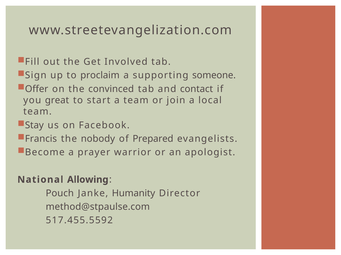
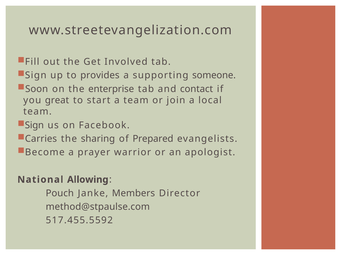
proclaim: proclaim -> provides (100, 76)
Offer: Offer -> Soon (37, 89)
convinced: convinced -> enterprise (111, 89)
Stay: Stay -> Sign (34, 126)
Francis: Francis -> Carries (41, 139)
nobody: nobody -> sharing (98, 139)
Humanity: Humanity -> Members (133, 194)
